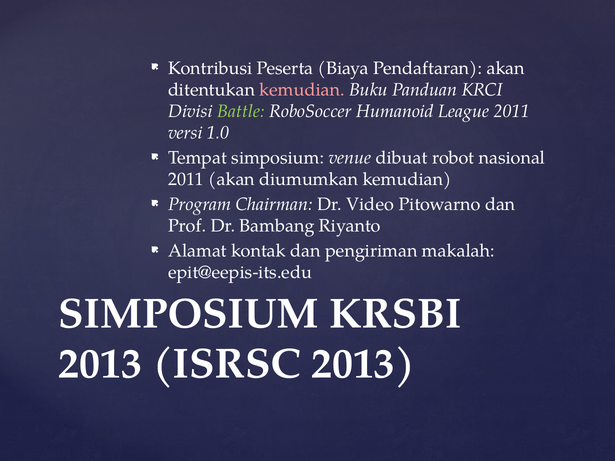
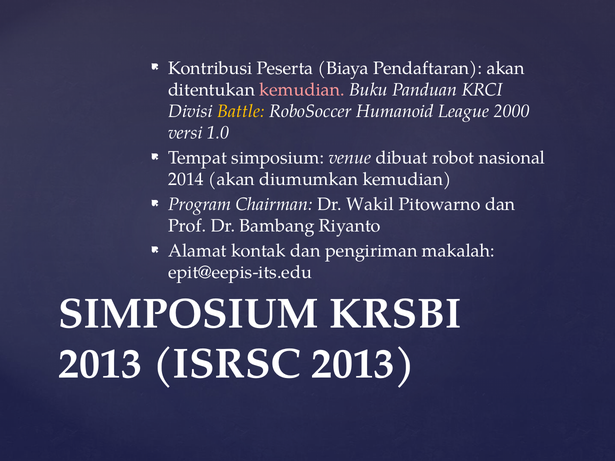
Battle colour: light green -> yellow (241, 111)
League 2011: 2011 -> 2000 (512, 111)
2011: 2011 -> 2014 (186, 179)
Video: Video -> Wakil (370, 204)
